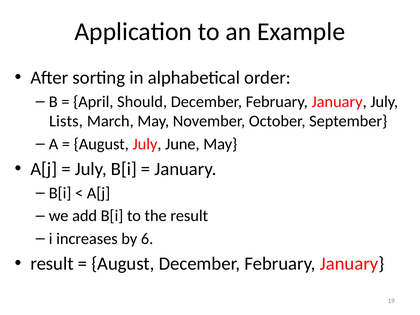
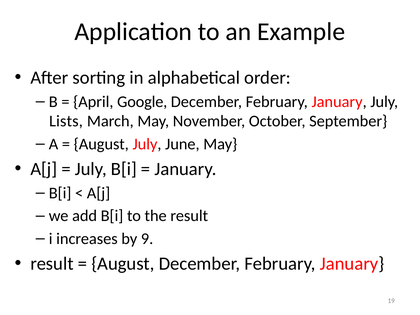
Should: Should -> Google (142, 102)
6: 6 -> 9 (147, 239)
